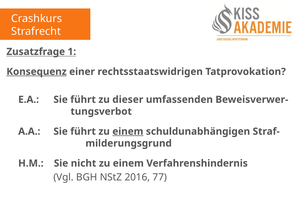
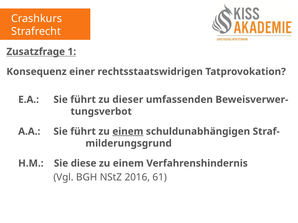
Konsequenz underline: present -> none (37, 72)
nicht: nicht -> diese (84, 164)
77: 77 -> 61 (160, 178)
